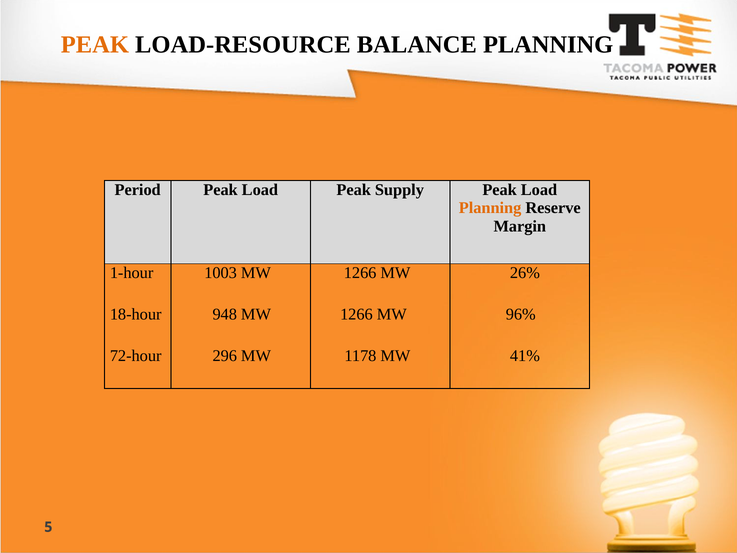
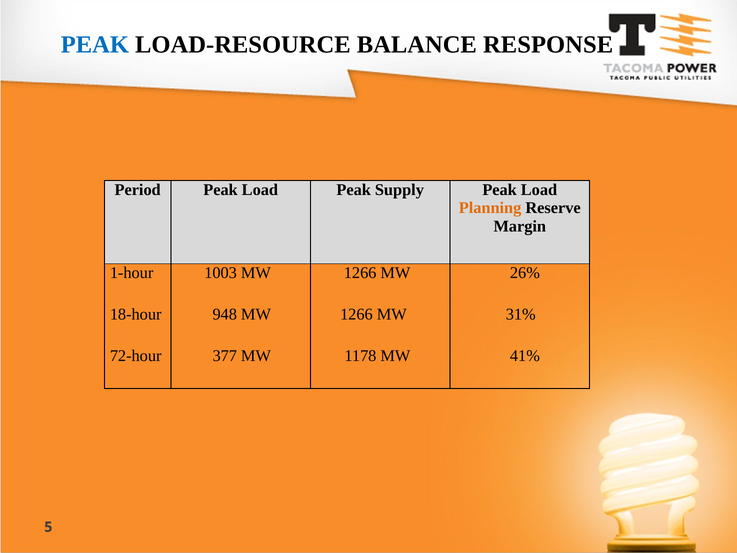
PEAK colour: orange -> blue (95, 45)
BALANCE PLANNING: PLANNING -> RESPONSE (548, 45)
96%: 96% -> 31% (521, 314)
296: 296 -> 377 (225, 356)
